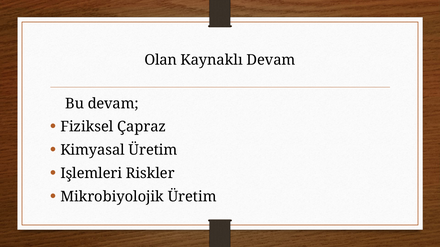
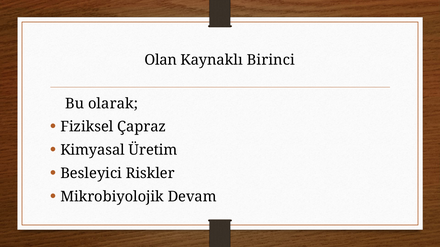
Kaynaklı Devam: Devam -> Birinci (271, 60)
Bu devam: devam -> olarak (113, 104)
Işlemleri: Işlemleri -> Besleyici (91, 174)
Mikrobiyolojik Üretim: Üretim -> Devam (192, 197)
